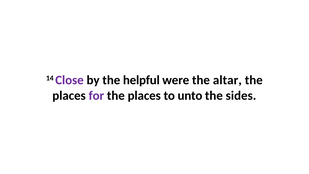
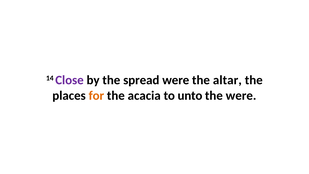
helpful: helpful -> spread (141, 80)
for colour: purple -> orange (96, 96)
places: places -> acacia (144, 96)
the sides: sides -> were (241, 96)
